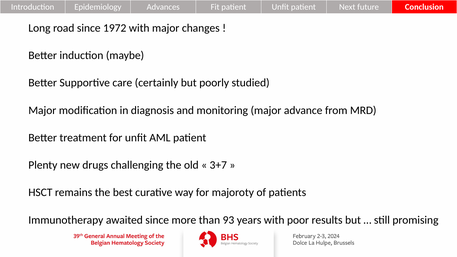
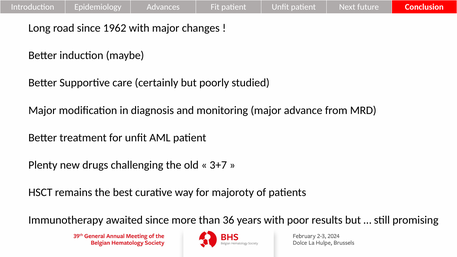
1972: 1972 -> 1962 (115, 28)
93: 93 -> 36 (228, 220)
